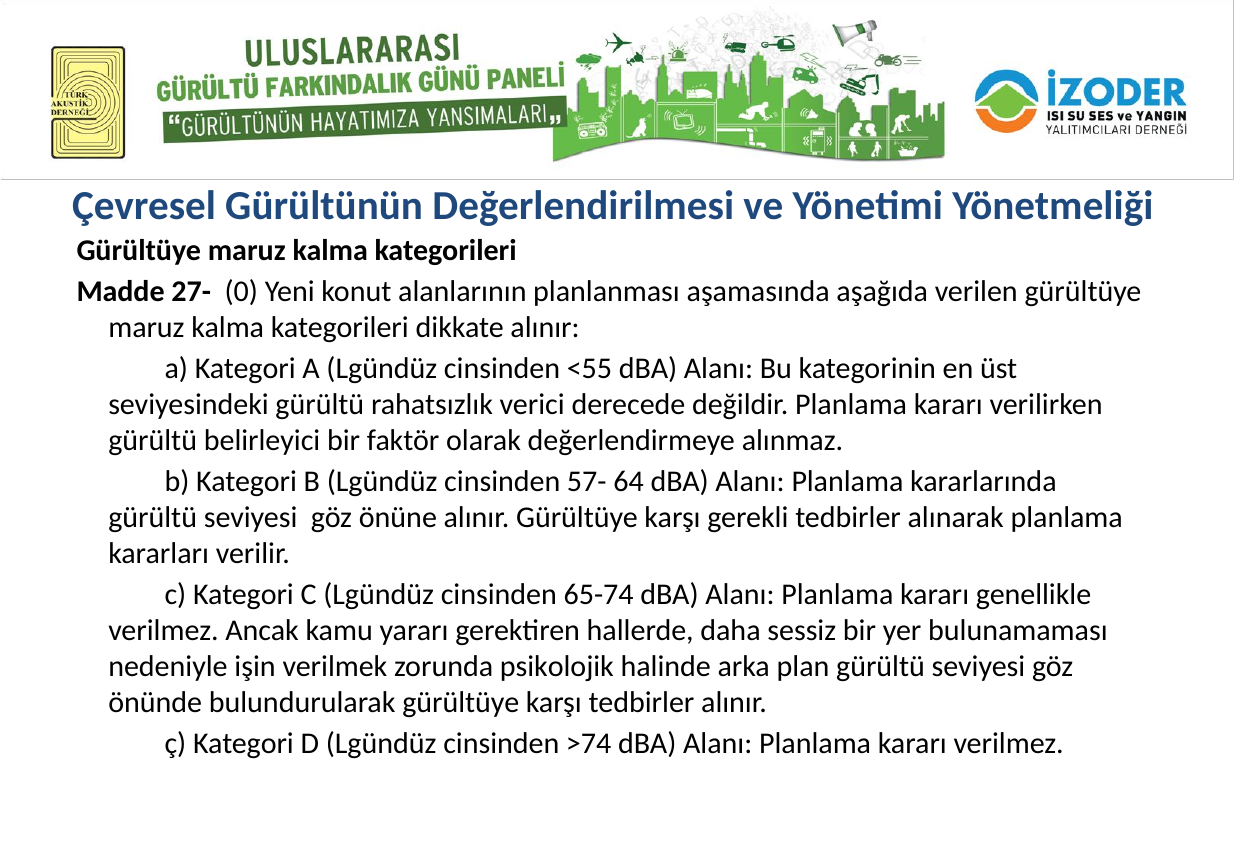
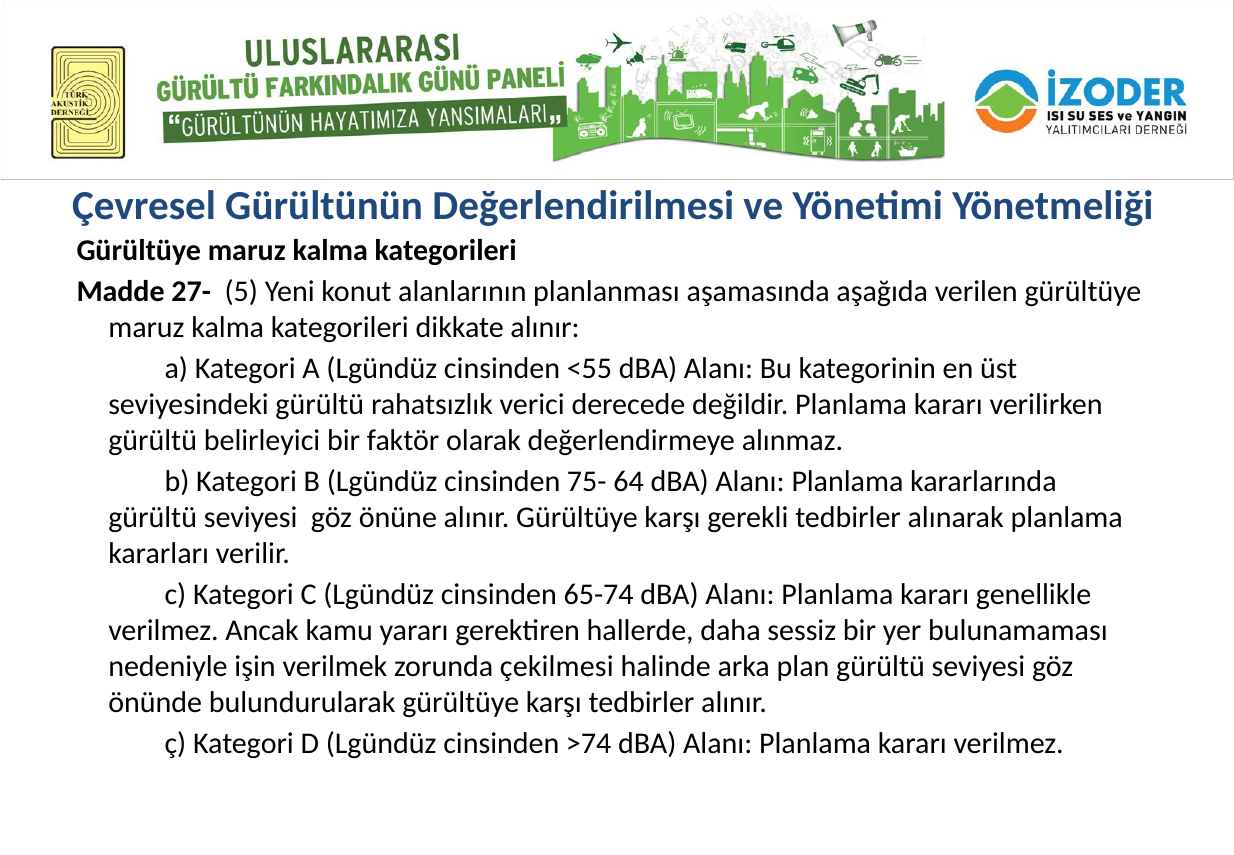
0: 0 -> 5 (241, 291)
57-: 57- -> 75- (587, 481)
psikolojik: psikolojik -> çekilmesi (557, 666)
